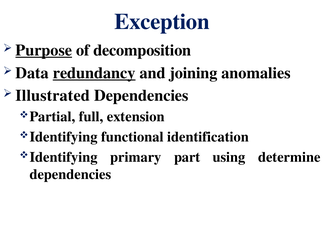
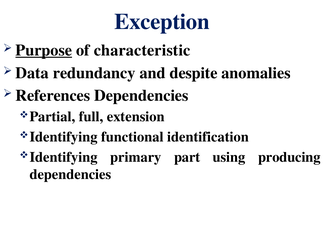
decomposition: decomposition -> characteristic (142, 50)
redundancy underline: present -> none (94, 73)
joining: joining -> despite (194, 73)
Illustrated: Illustrated -> References (53, 96)
determine: determine -> producing (289, 157)
